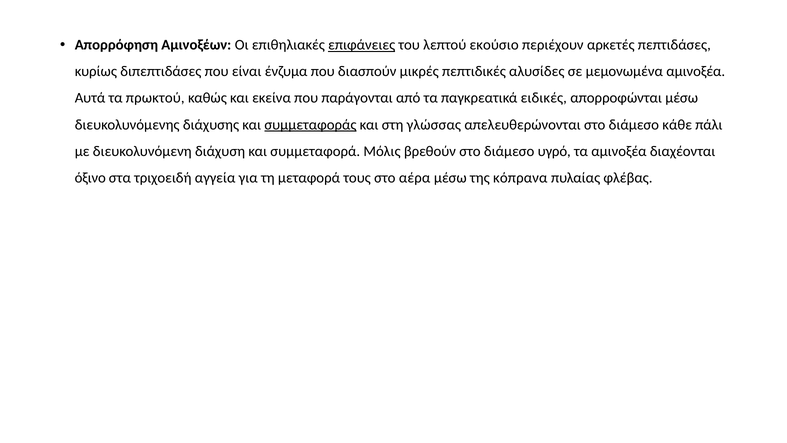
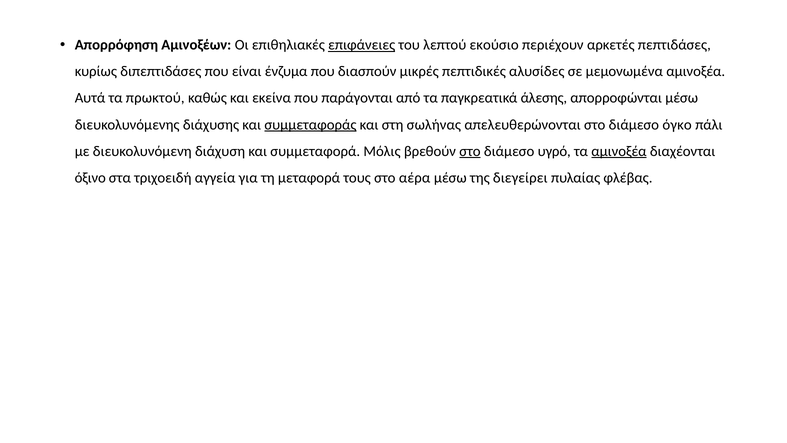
ειδικές: ειδικές -> άλεσης (544, 98)
γλώσσας: γλώσσας -> σωλήνας (434, 125)
κάθε: κάθε -> όγκο (677, 125)
στο underline: none -> present (470, 151)
αμινοξέα underline: none -> present (619, 151)
κόπρανα: κόπρανα -> διεγείρει (520, 178)
